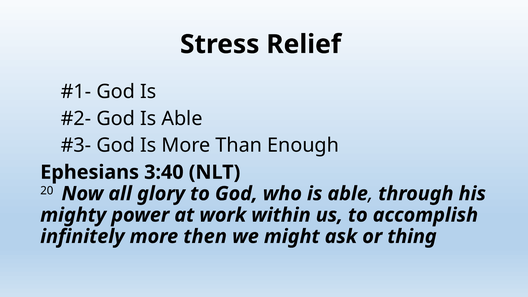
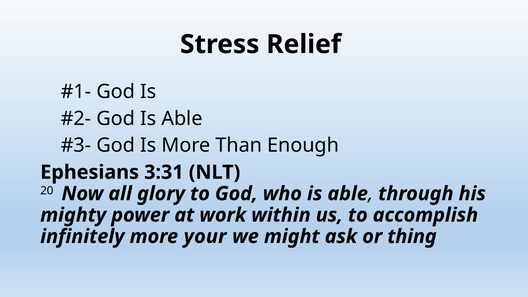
3:40: 3:40 -> 3:31 (164, 172)
then: then -> your (205, 236)
